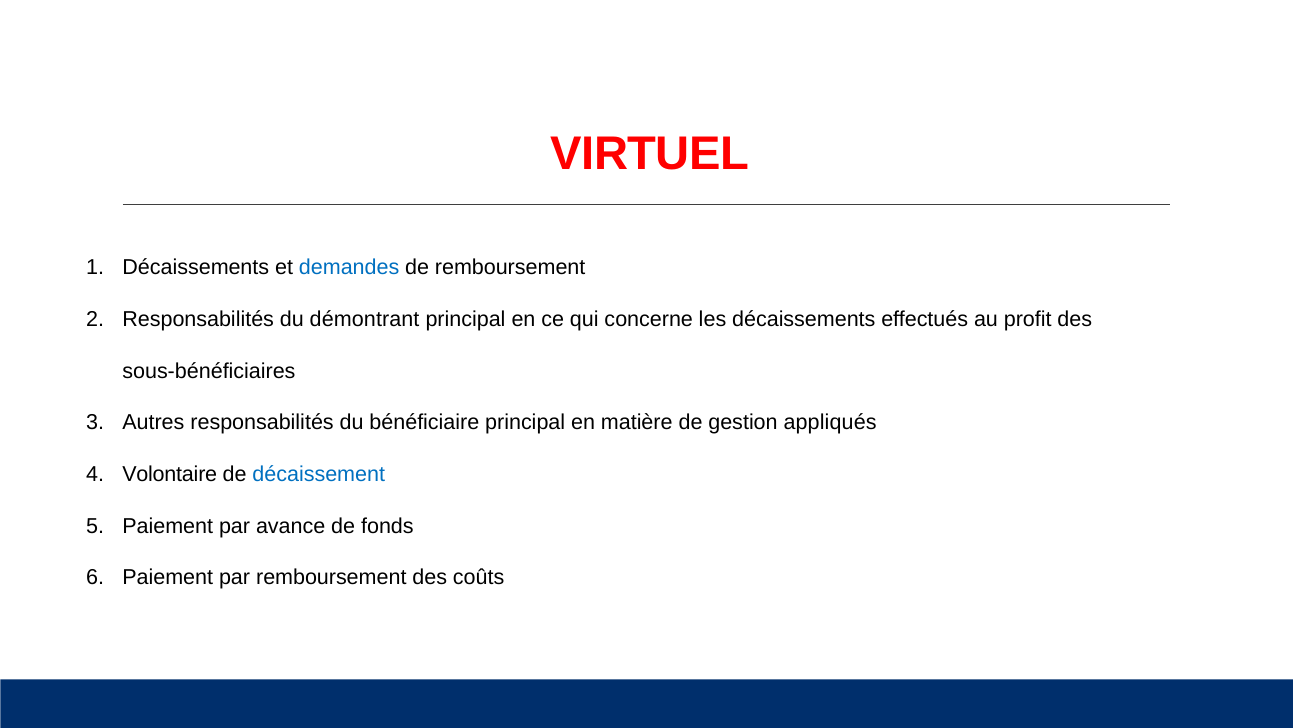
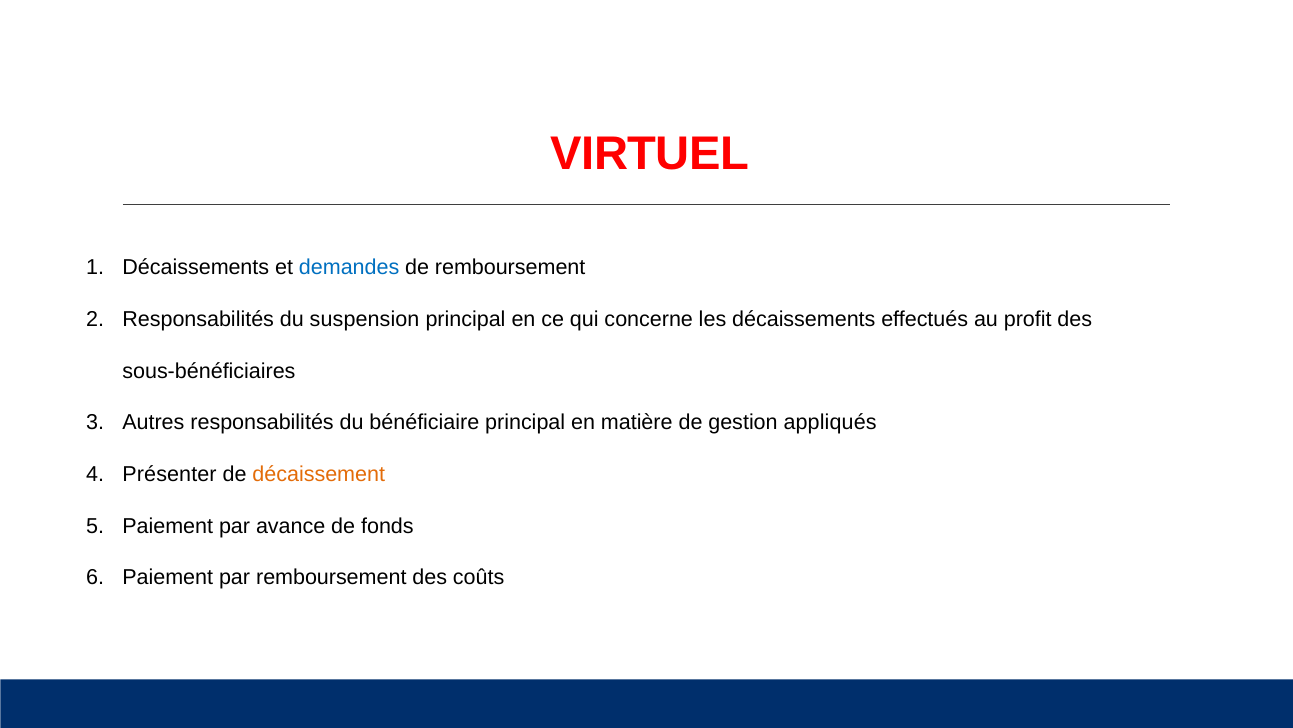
démontrant: démontrant -> suspension (365, 319)
Volontaire: Volontaire -> Présenter (170, 474)
décaissement colour: blue -> orange (319, 474)
